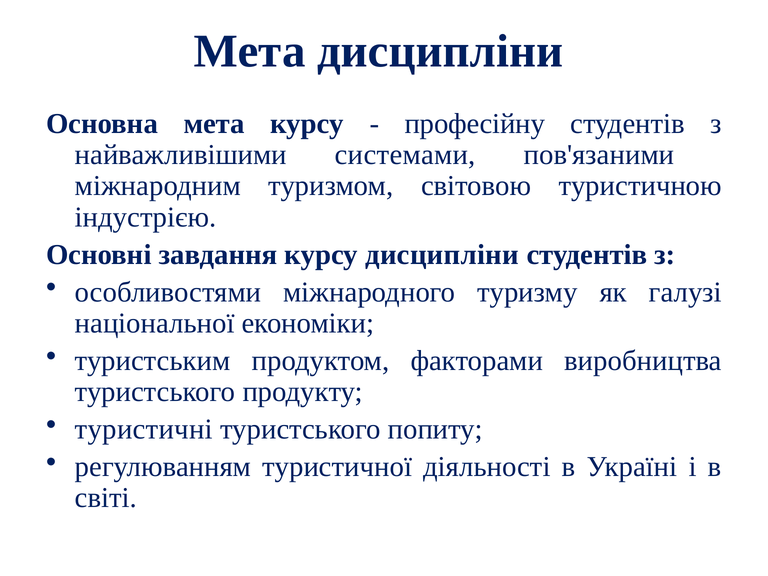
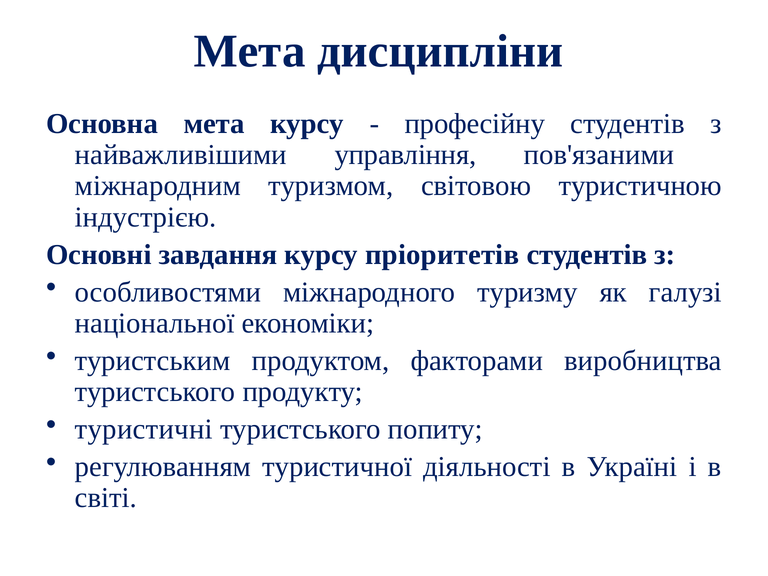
системами: системами -> управління (405, 155)
курсу дисципліни: дисципліни -> пріоритетів (442, 255)
